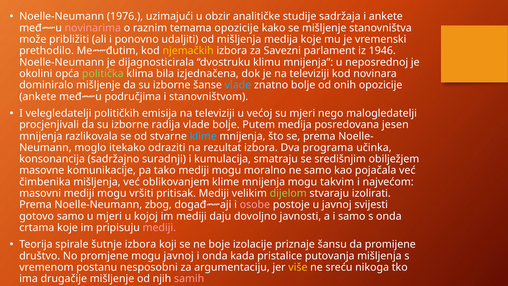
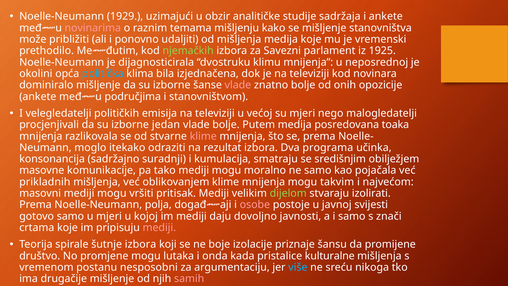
1976: 1976 -> 1929 (125, 16)
opozicije: opozicije -> mišljenju (237, 28)
njemačkih colour: yellow -> light green (188, 51)
1946: 1946 -> 1925 (382, 51)
politička colour: light green -> light blue (103, 74)
vlade colour: light blue -> pink (238, 85)
radija: radija -> jedan (166, 125)
jesen: jesen -> toaka (395, 125)
klime colour: light blue -> pink (203, 136)
čimbenika: čimbenika -> prikladnih (45, 182)
zbog: zbog -> polja (158, 205)
s onda: onda -> znači (389, 216)
mogu javnoj: javnoj -> lutaka (179, 256)
putovanja: putovanja -> kulturalne (330, 256)
više colour: yellow -> light blue (298, 267)
